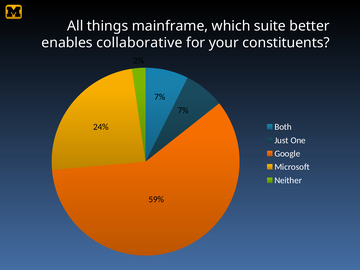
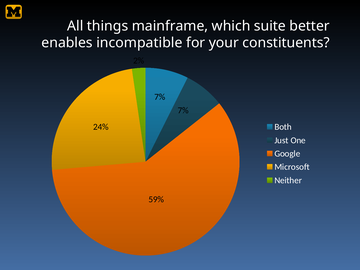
collaborative: collaborative -> incompatible (139, 43)
